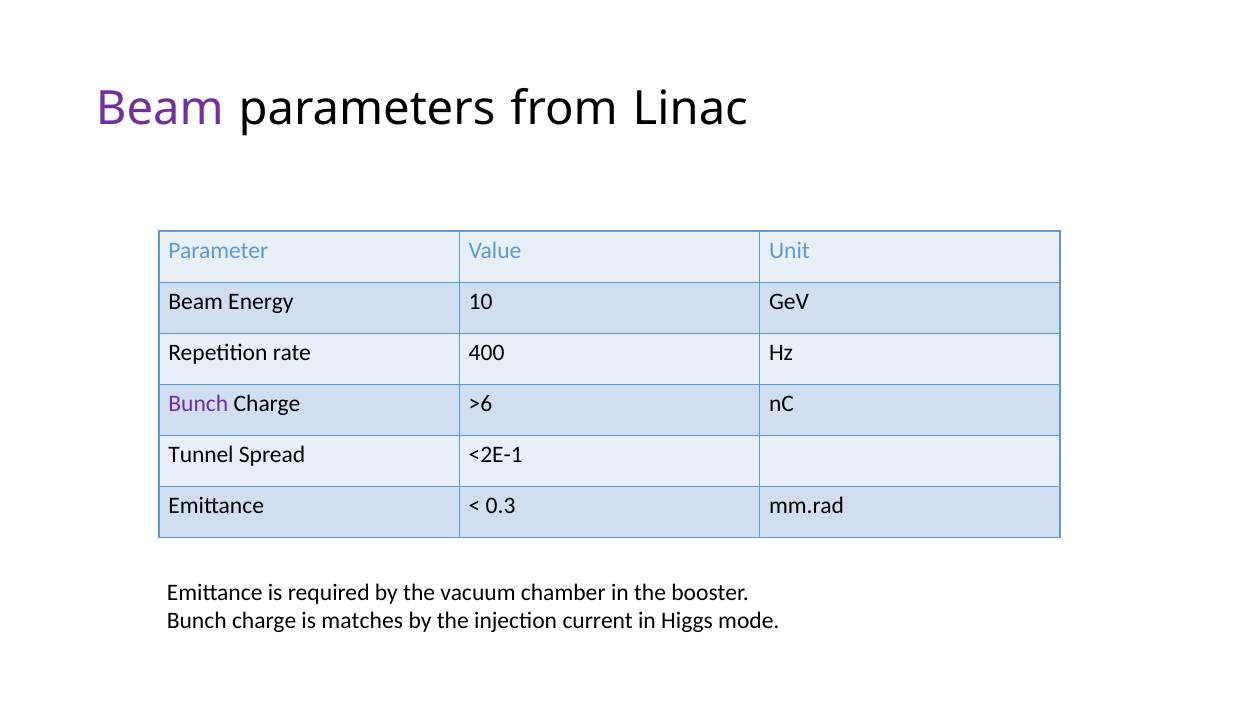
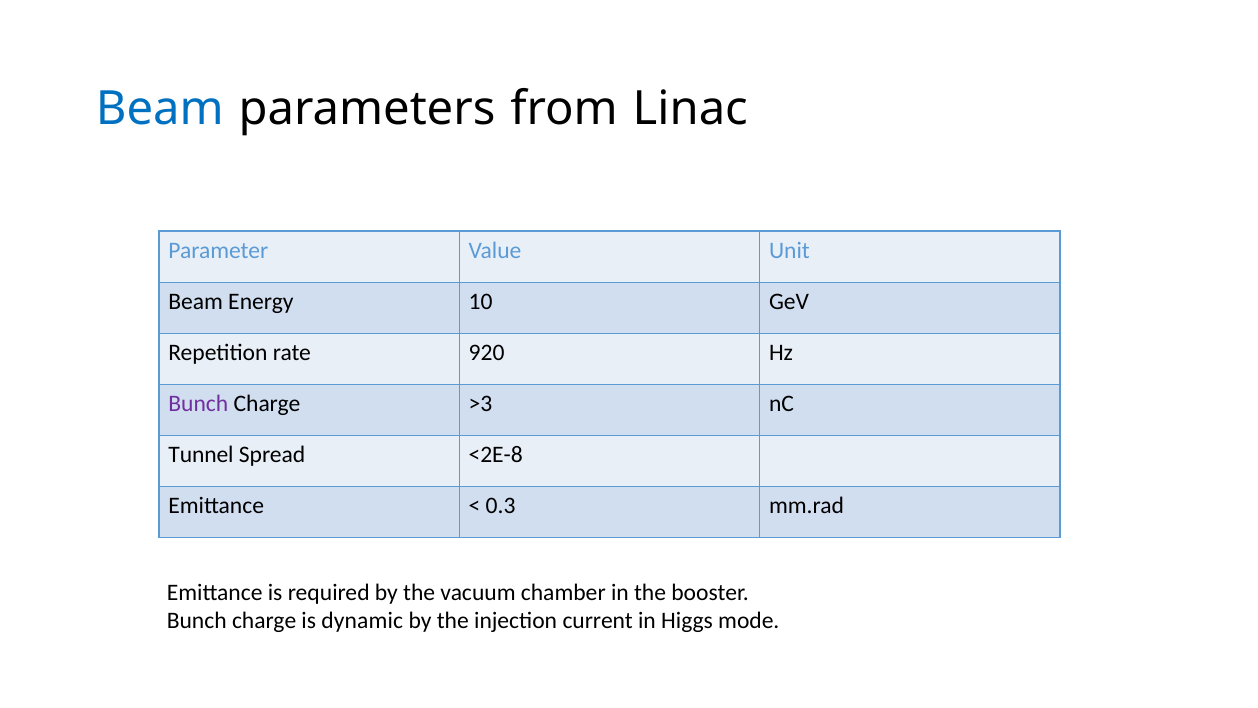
Beam colour: purple -> blue (160, 109)
400: 400 -> 920 (487, 353)
>6: >6 -> >3 (481, 404)
<2E-1: <2E-1 -> <2E-8 (496, 455)
matches: matches -> dynamic (362, 620)
